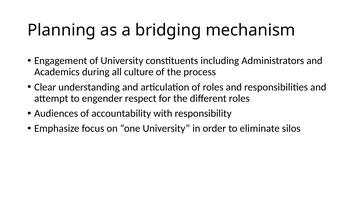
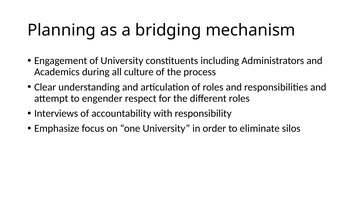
Audiences: Audiences -> Interviews (56, 114)
